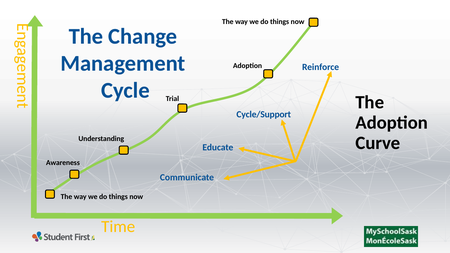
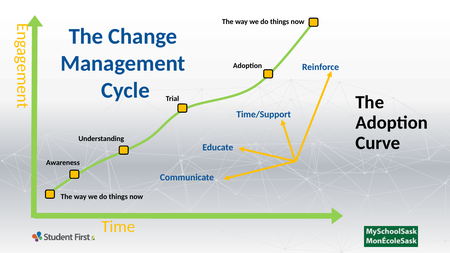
Cycle/Support: Cycle/Support -> Time/Support (264, 115)
